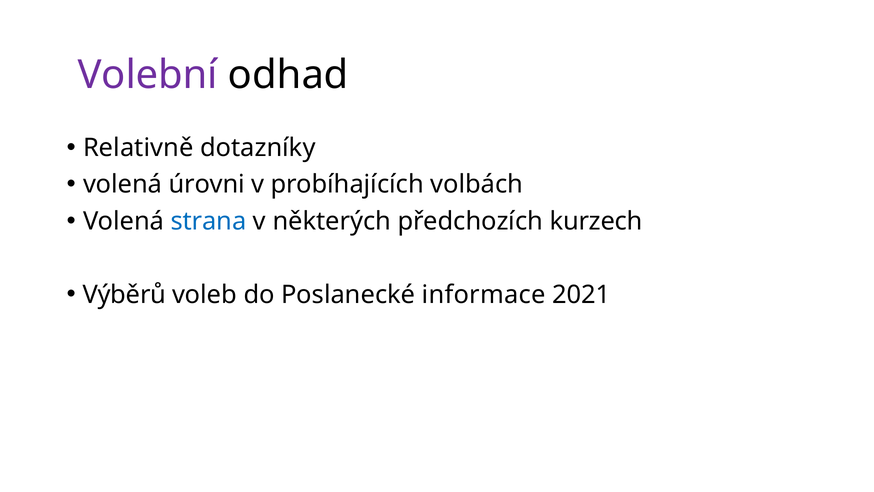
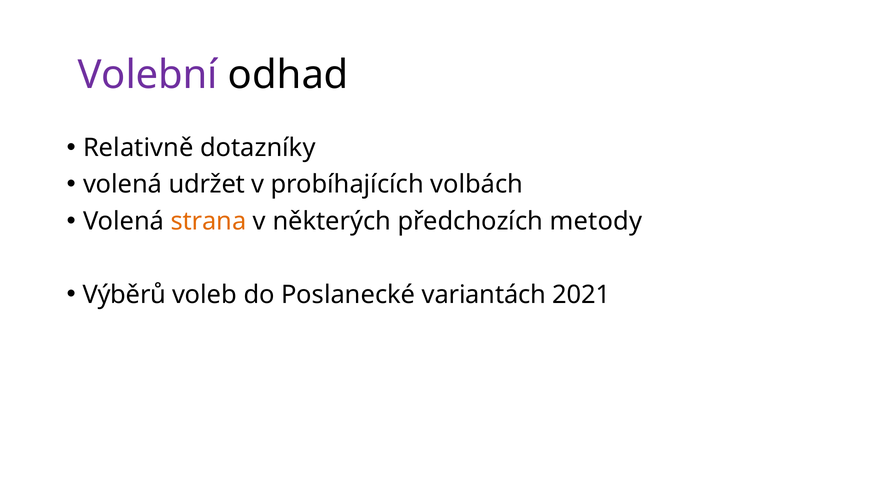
úrovni: úrovni -> udržet (207, 184)
strana colour: blue -> orange (209, 221)
kurzech: kurzech -> metody (596, 221)
informace: informace -> variantách (484, 294)
